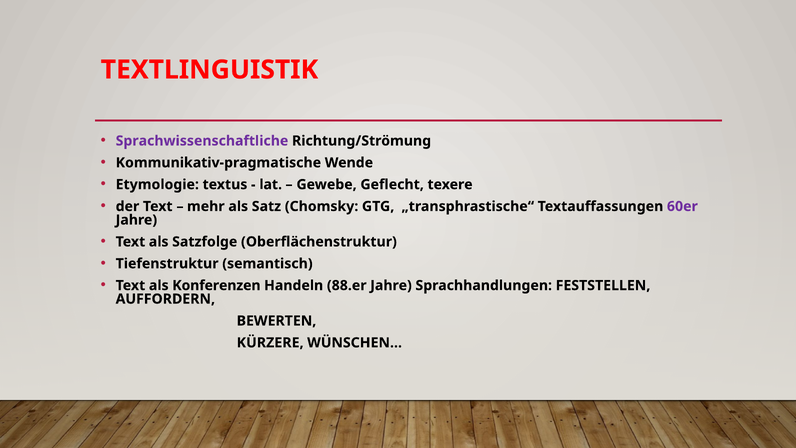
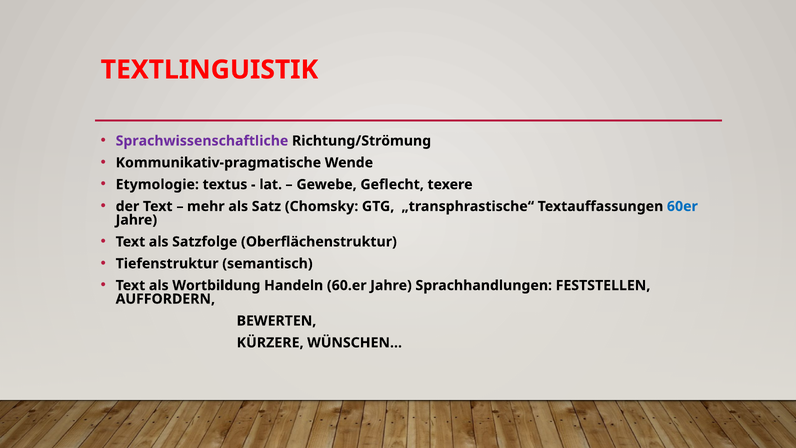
60er colour: purple -> blue (682, 206)
Konferenzen: Konferenzen -> Wortbildung (216, 285)
88.er: 88.er -> 60.er (347, 285)
